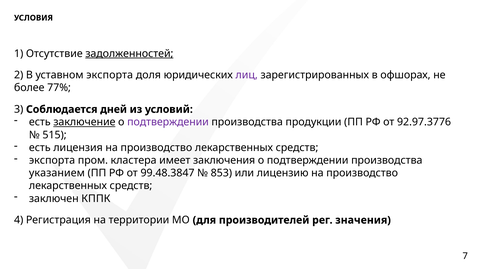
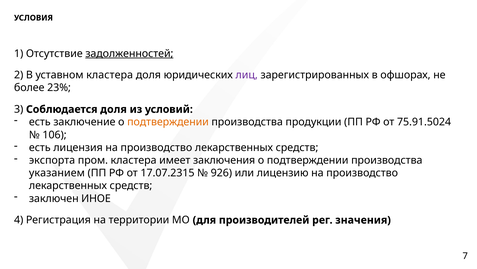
уставном экспорта: экспорта -> кластера (110, 75)
77%: 77% -> 23% (59, 88)
Соблюдается дней: дней -> доля (114, 109)
заключение underline: present -> none (84, 122)
подтверждении colour: purple -> orange (168, 122)
92.97.3776: 92.97.3776 -> 75.91.5024 (424, 122)
515: 515 -> 106 (55, 134)
99.48.3847: 99.48.3847 -> 17.07.2315 (168, 173)
853: 853 -> 926 (221, 173)
КППК: КППК -> ИНОЕ (96, 198)
